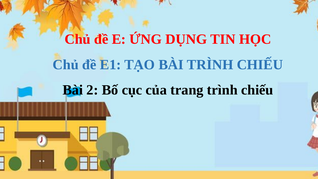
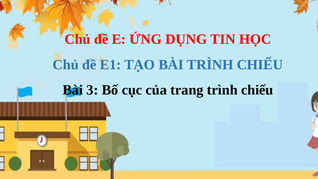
2: 2 -> 3 (92, 90)
